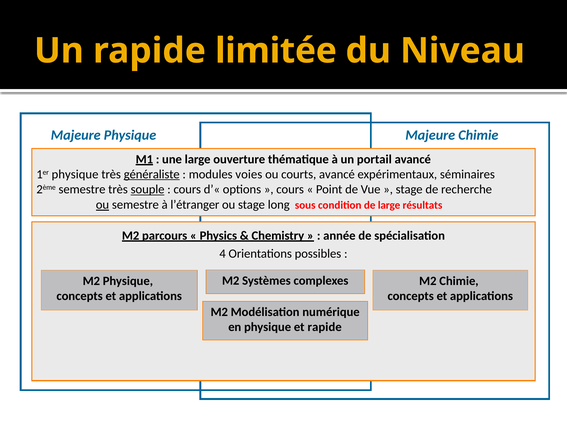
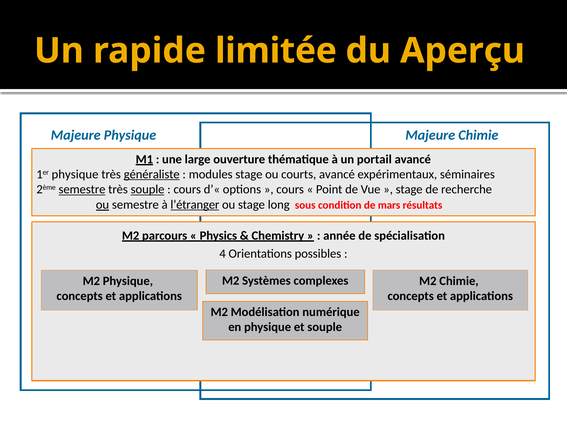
Niveau: Niveau -> Aperçu (463, 51)
modules voies: voies -> stage (249, 174)
semestre underline: none -> present (82, 189)
l’étranger underline: none -> present (195, 204)
de large: large -> mars (389, 205)
et rapide: rapide -> souple (325, 326)
